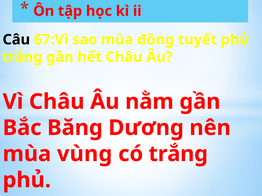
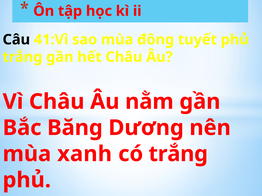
67:Vì: 67:Vì -> 41:Vì (51, 40)
vùng: vùng -> xanh (85, 154)
